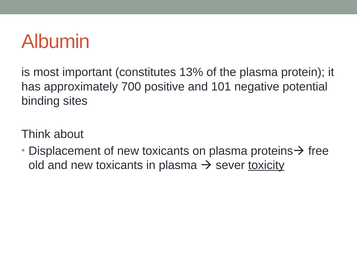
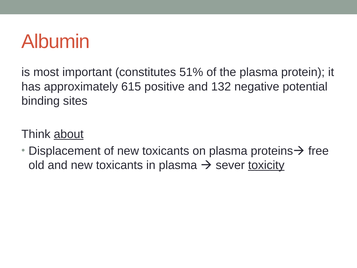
13%: 13% -> 51% (191, 72)
700: 700 -> 615 (131, 87)
101: 101 -> 132 (221, 87)
about underline: none -> present (69, 134)
